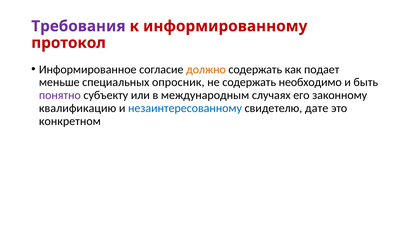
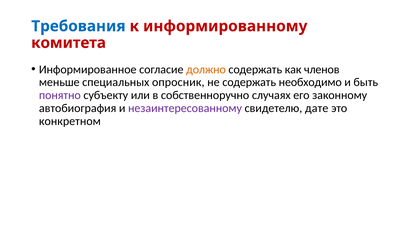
Требования colour: purple -> blue (78, 26)
протокол: протокол -> комитета (69, 43)
подает: подает -> членов (322, 69)
международным: международным -> собственноручно (205, 95)
квалификацию: квалификацию -> автобиография (78, 108)
незаинтересованному colour: blue -> purple (185, 108)
